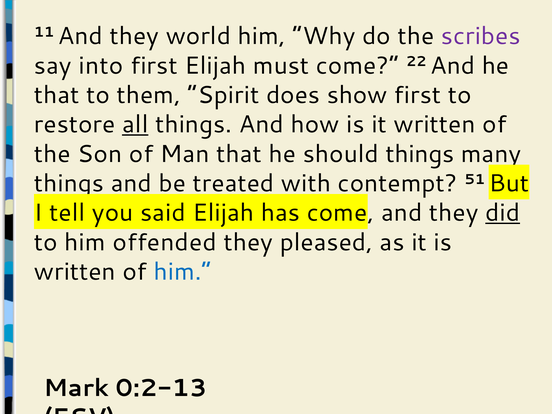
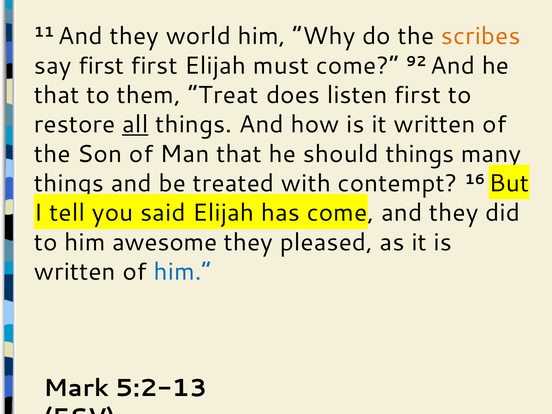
scribes colour: purple -> orange (481, 36)
say into: into -> first (101, 66)
22: 22 -> 92 (416, 62)
Spirit: Spirit -> Treat (223, 95)
show: show -> listen (357, 95)
51: 51 -> 16 (475, 179)
did underline: present -> none (503, 213)
offended: offended -> awesome (165, 242)
0:2-13: 0:2-13 -> 5:2-13 (161, 388)
